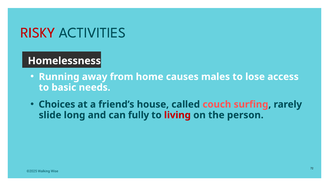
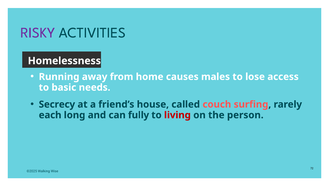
RISKY colour: red -> purple (38, 33)
Choices: Choices -> Secrecy (57, 104)
slide: slide -> each (50, 115)
